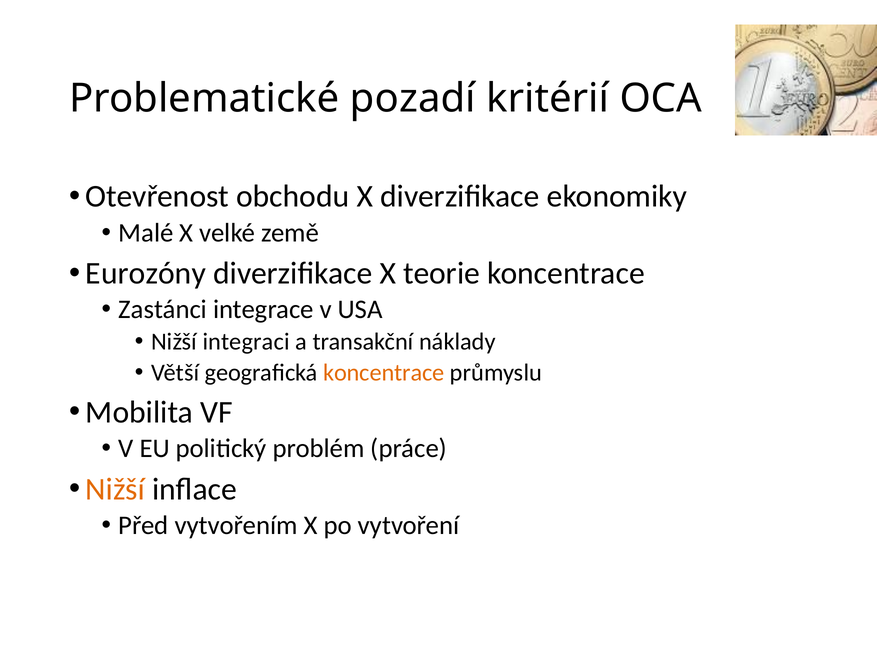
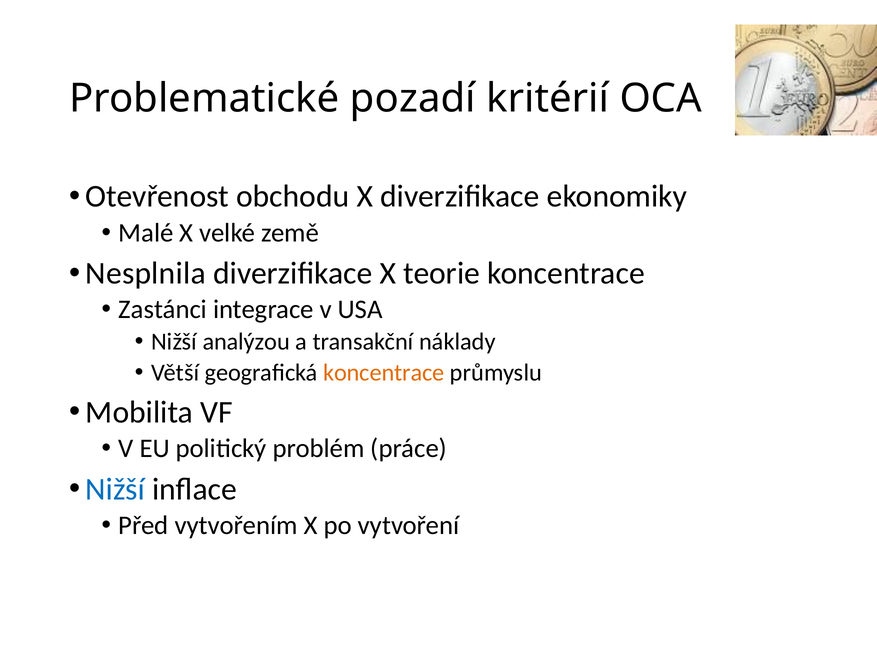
Eurozóny: Eurozóny -> Nesplnila (146, 273)
integraci: integraci -> analýzou (246, 342)
Nižší colour: orange -> blue (115, 489)
